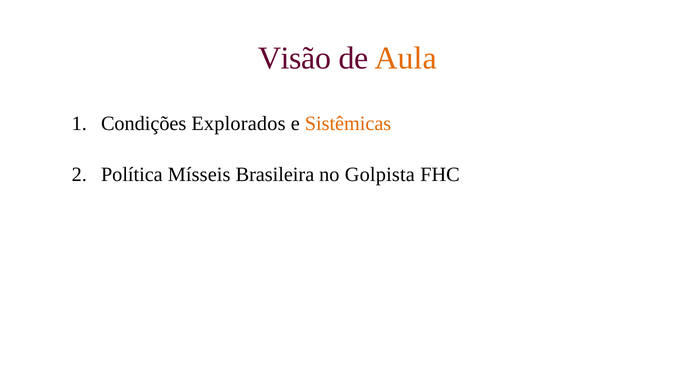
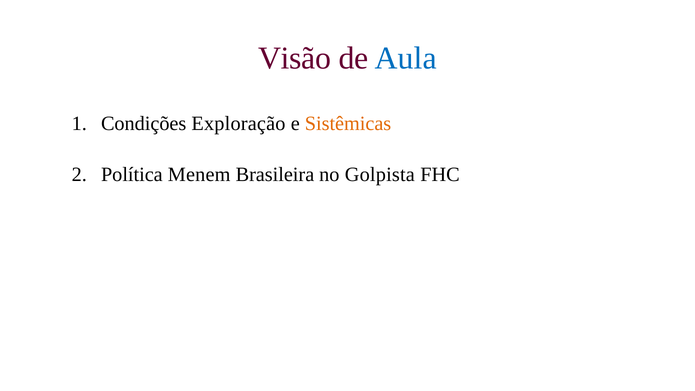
Aula colour: orange -> blue (406, 58)
Explorados: Explorados -> Exploração (238, 124)
Mísseis: Mísseis -> Menem (199, 174)
